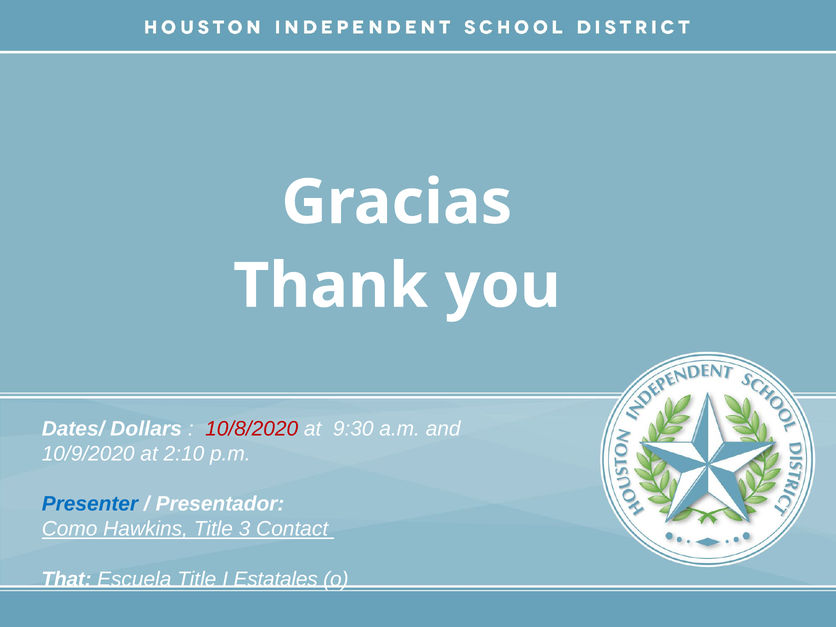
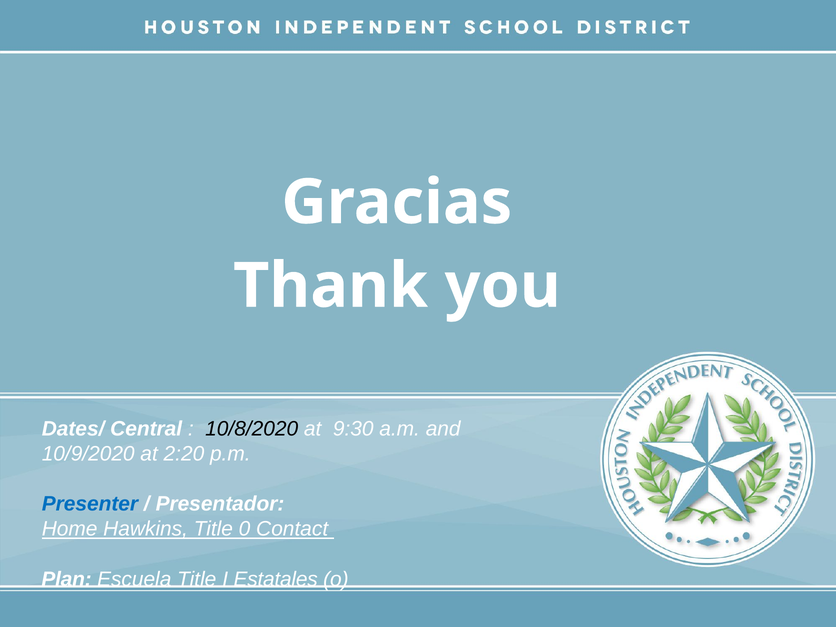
Dollars: Dollars -> Central (146, 429)
10/8/2020 colour: red -> black (252, 429)
2:10: 2:10 -> 2:20 (184, 454)
Como: Como -> Home (70, 529)
3: 3 -> 0 (245, 529)
That: That -> Plan (67, 579)
